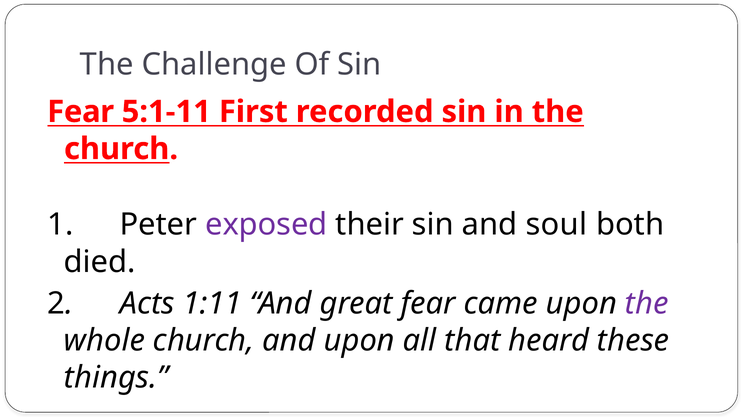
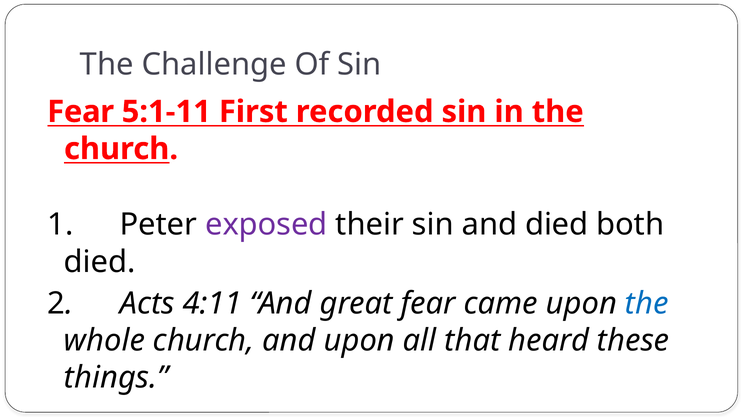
and soul: soul -> died (557, 225)
1:11: 1:11 -> 4:11 (212, 303)
the colour: purple -> blue (647, 303)
